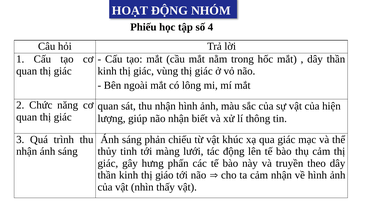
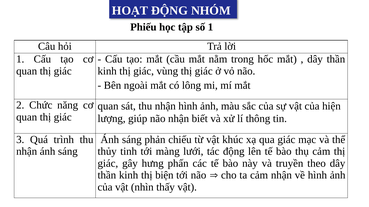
số 4: 4 -> 1 (210, 27)
giáo: giáo -> biện (164, 176)
